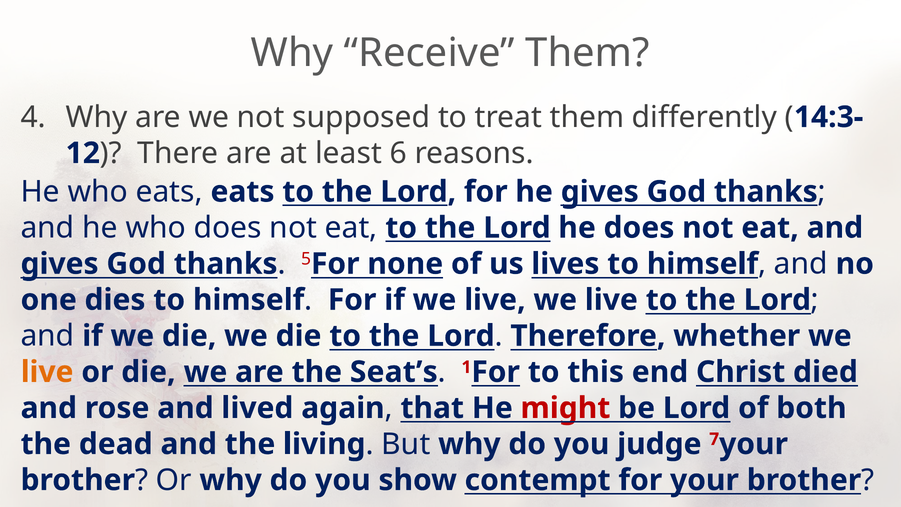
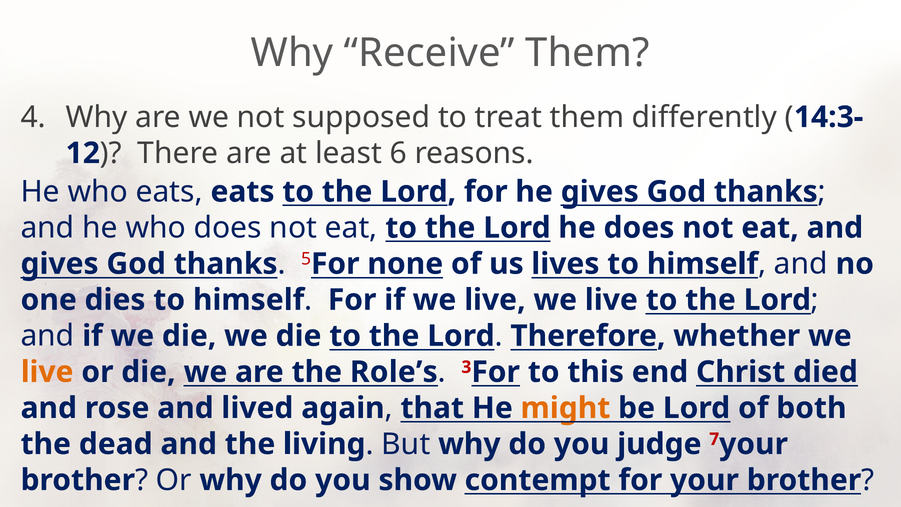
Seat’s: Seat’s -> Role’s (394, 372)
1: 1 -> 3 (466, 367)
might colour: red -> orange (565, 408)
